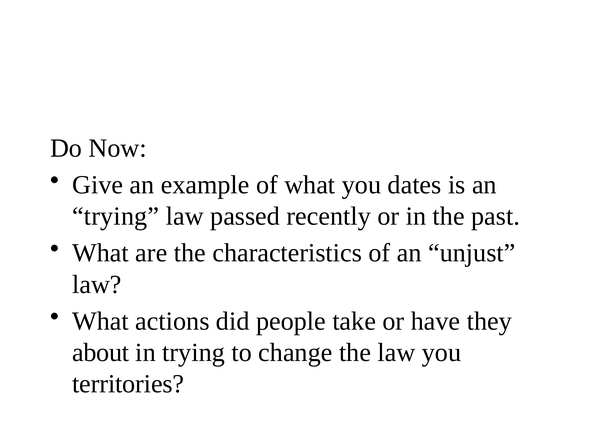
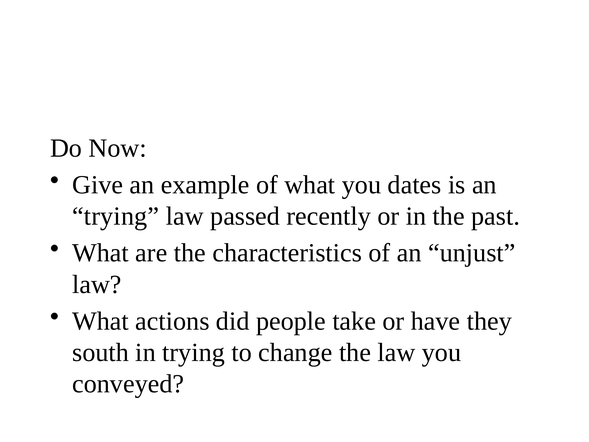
about: about -> south (100, 352)
territories: territories -> conveyed (128, 384)
